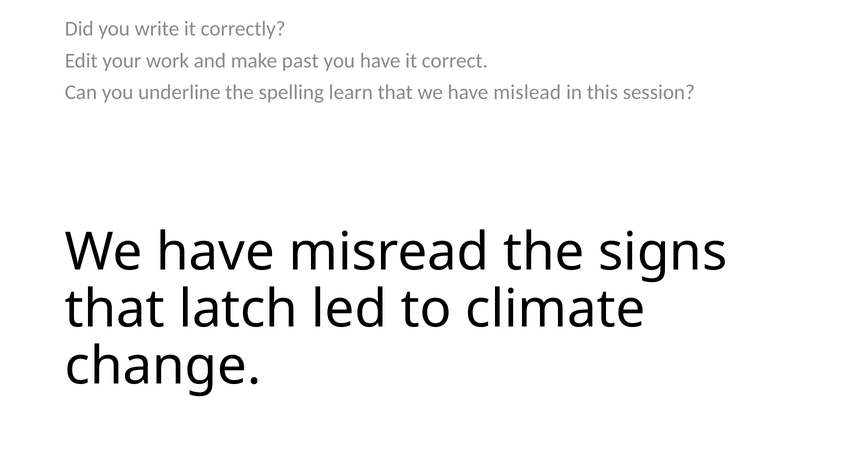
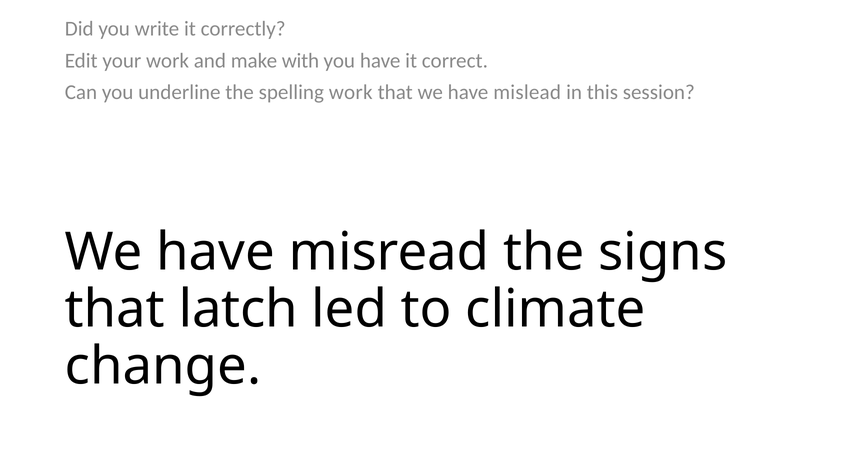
past: past -> with (300, 61)
spelling learn: learn -> work (351, 92)
